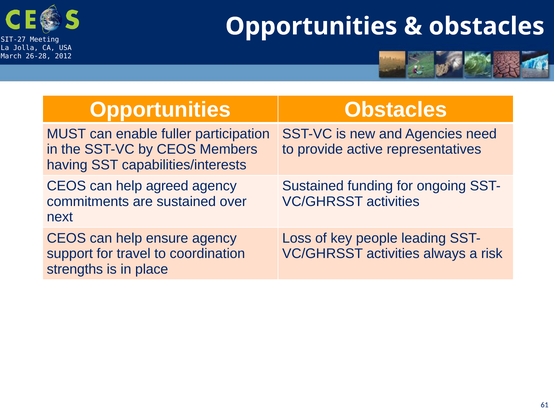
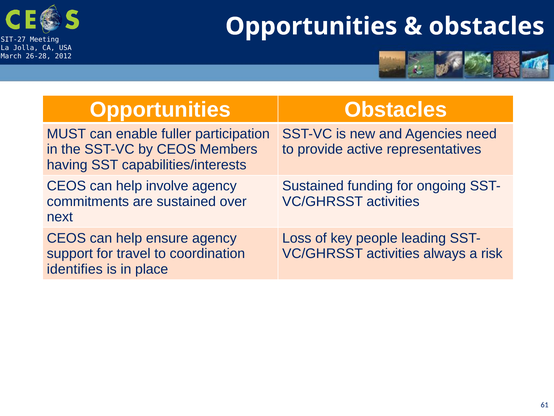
agreed: agreed -> involve (167, 186)
strengths: strengths -> identifies (75, 269)
